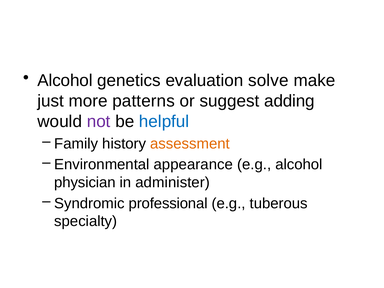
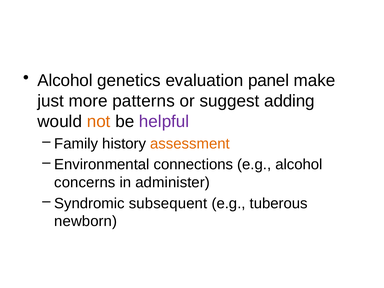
solve: solve -> panel (269, 81)
not colour: purple -> orange (99, 122)
helpful colour: blue -> purple (164, 122)
appearance: appearance -> connections (193, 164)
physician: physician -> concerns (85, 182)
professional: professional -> subsequent (168, 203)
specialty: specialty -> newborn (86, 221)
